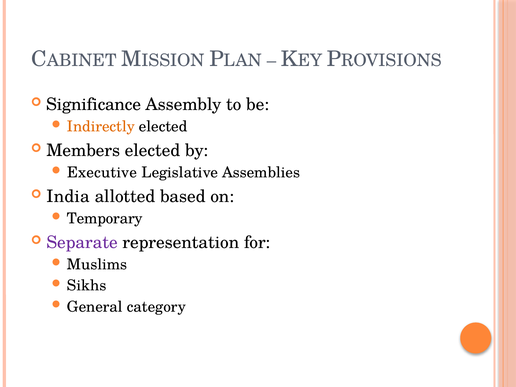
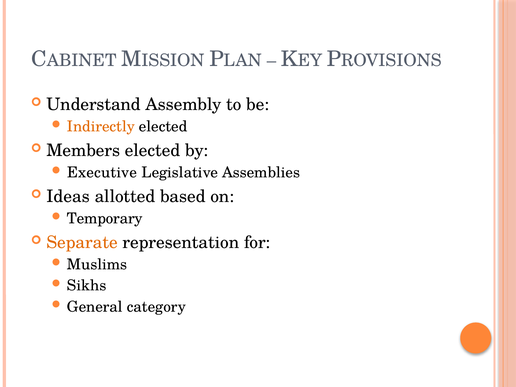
Significance: Significance -> Understand (94, 104)
India: India -> Ideas (68, 196)
Separate colour: purple -> orange (82, 242)
